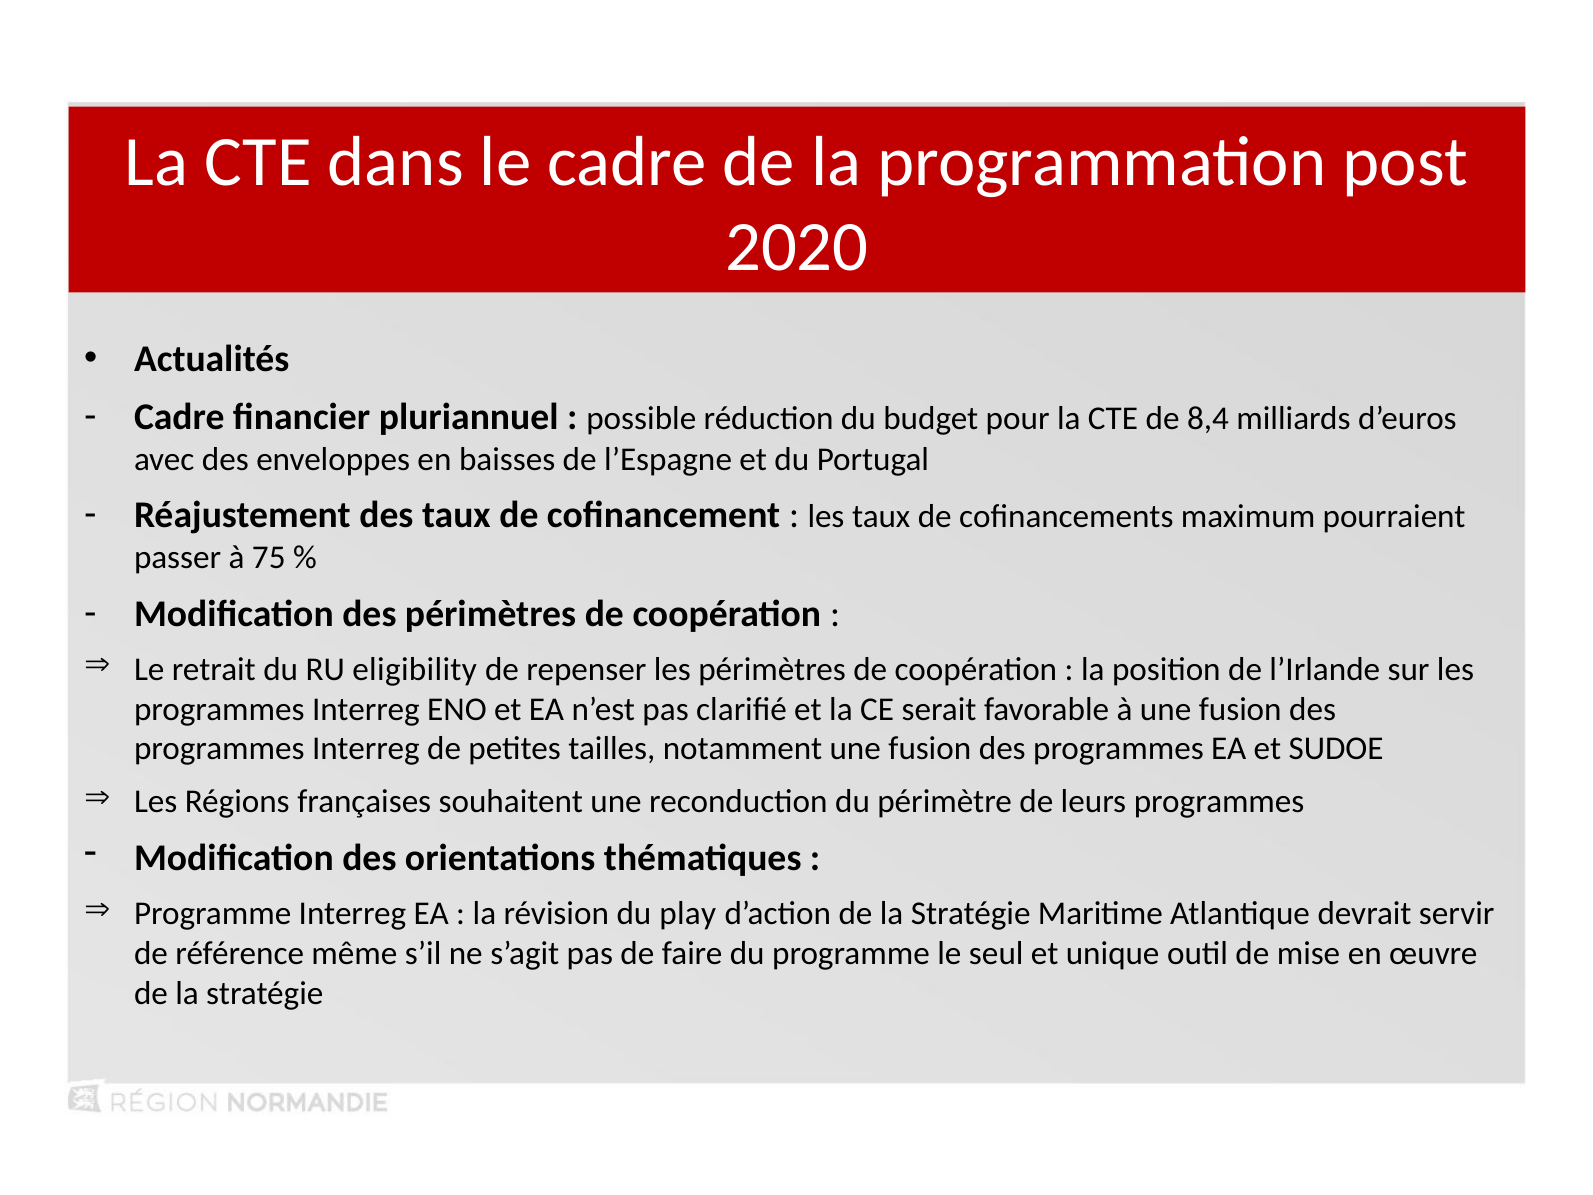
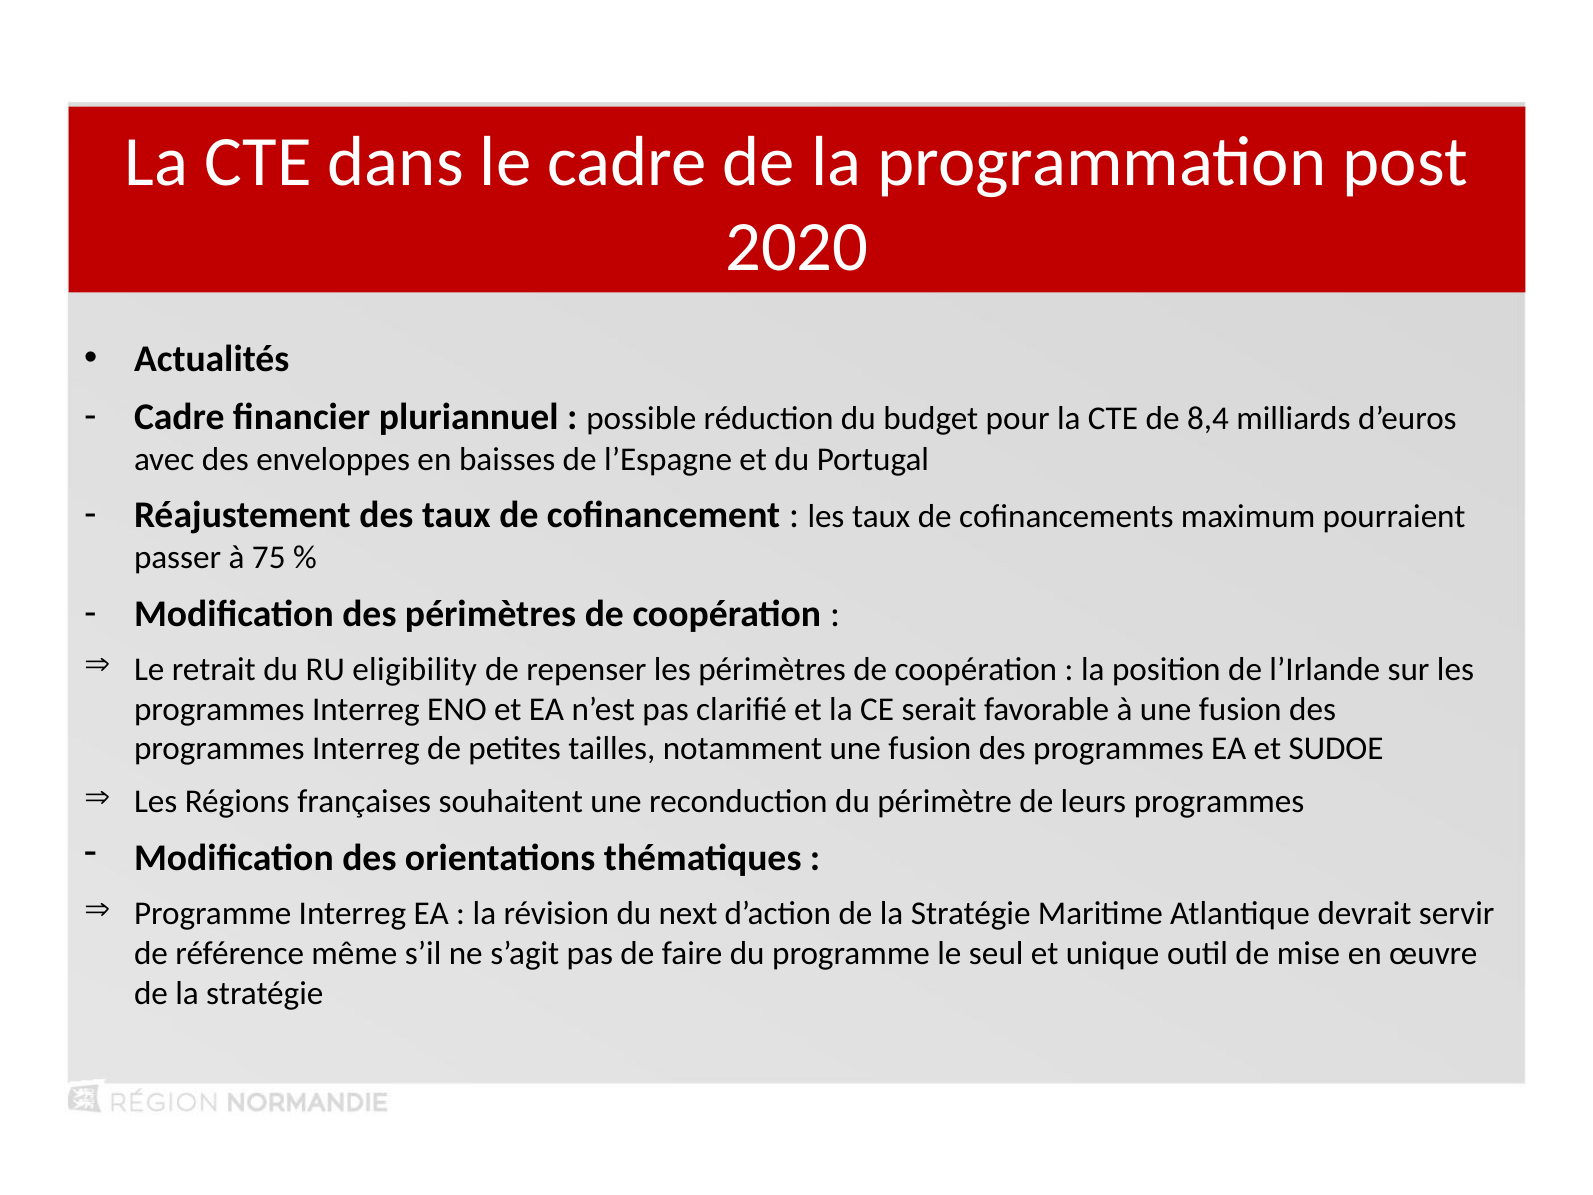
play: play -> next (688, 913)
